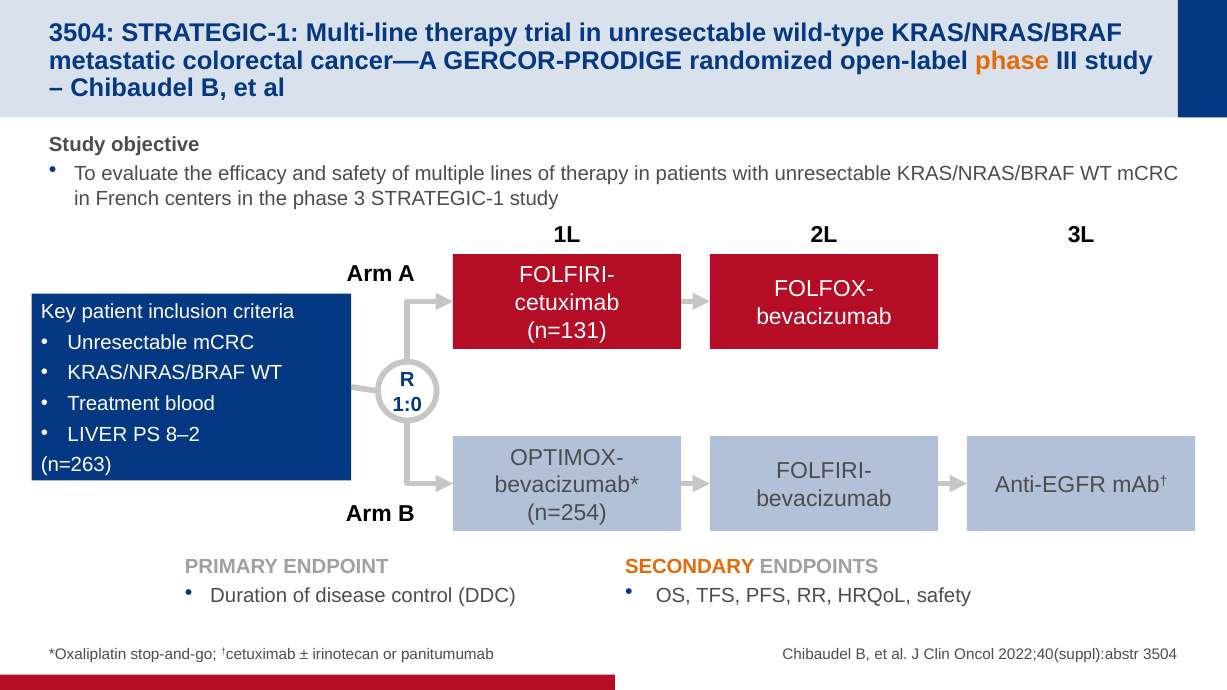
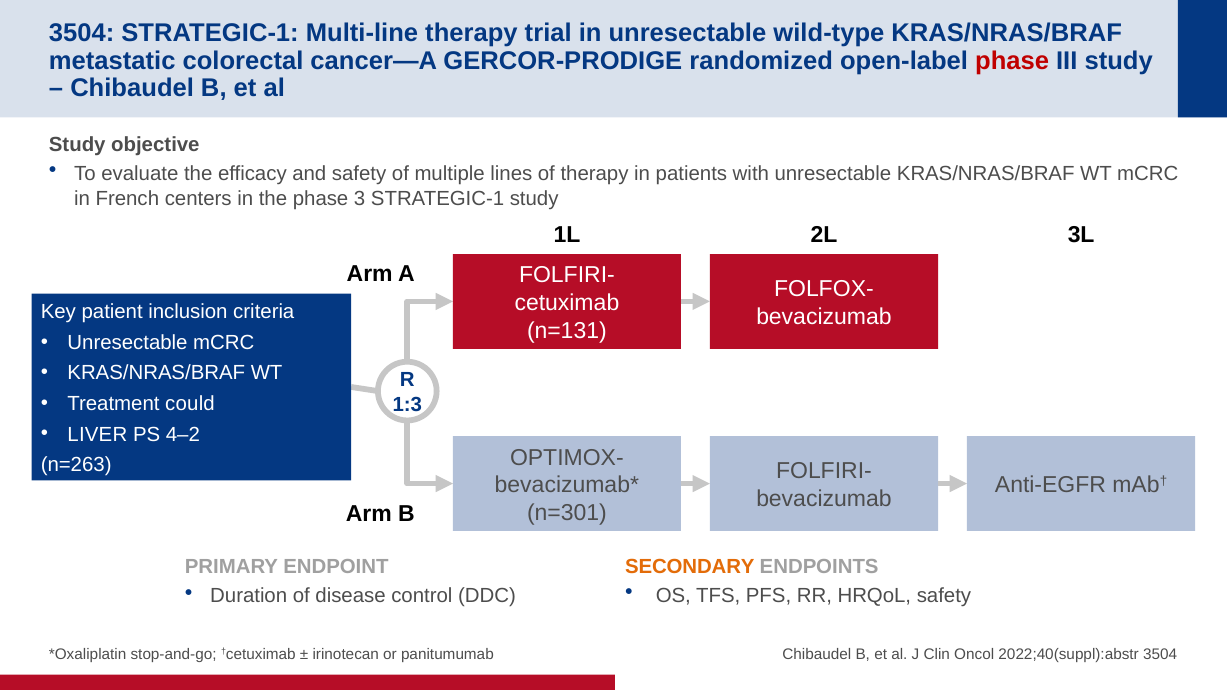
phase colour: orange -> red (1012, 61)
blood: blood -> could (190, 404)
1:0: 1:0 -> 1:3 (407, 405)
8–2: 8–2 -> 4–2 (183, 435)
n=254: n=254 -> n=301 (567, 513)
